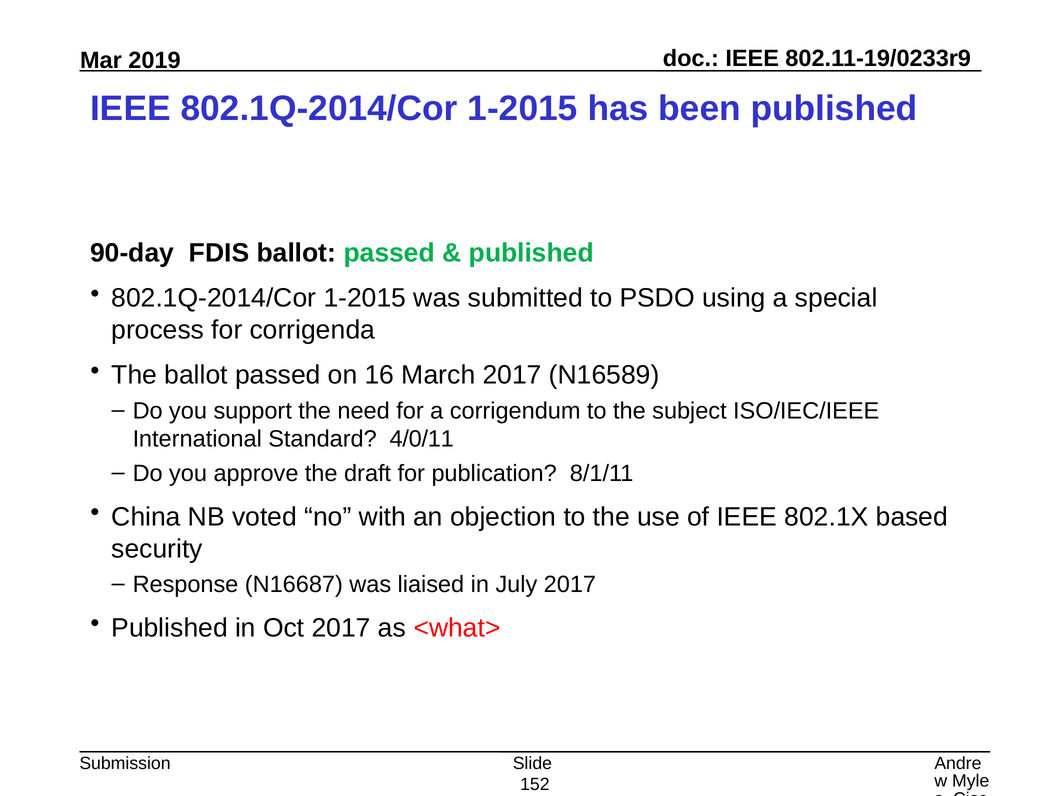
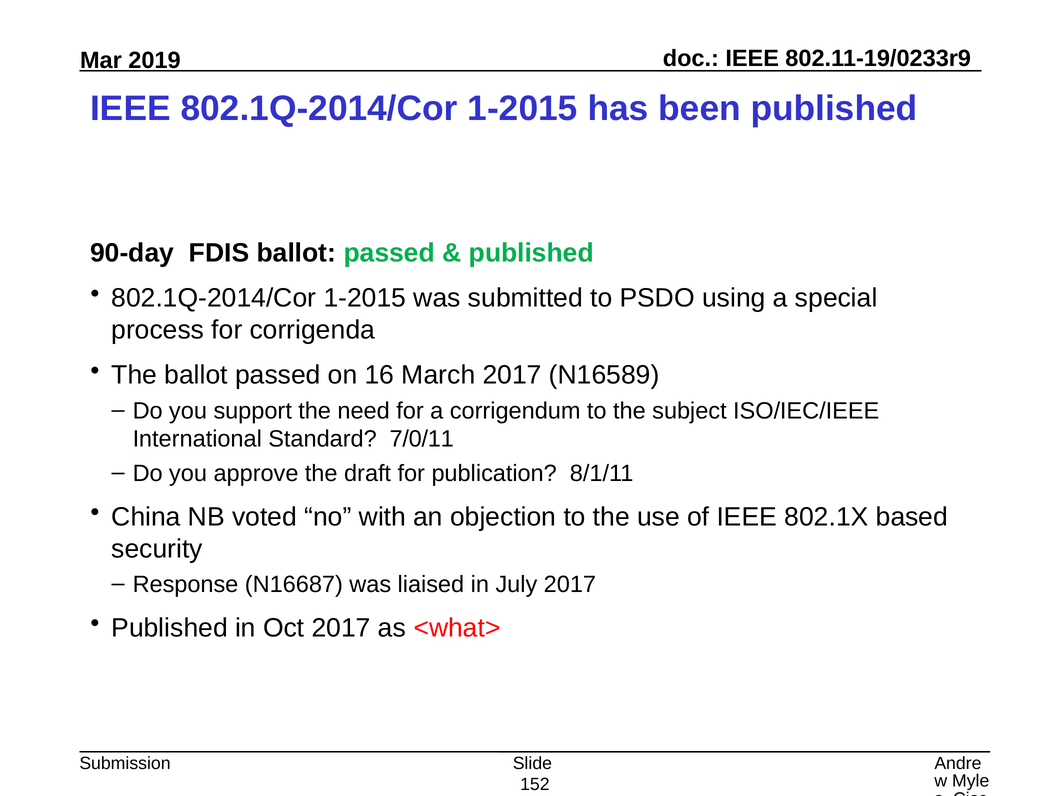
4/0/11: 4/0/11 -> 7/0/11 (422, 439)
